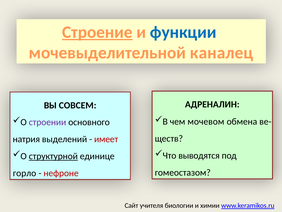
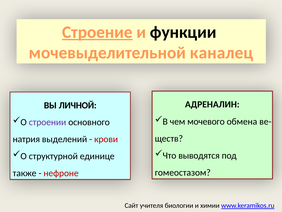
функции colour: blue -> black (183, 32)
СОВСЕМ: СОВСЕМ -> ЛИЧНОЙ (78, 105)
мочевом: мочевом -> мочевого (206, 121)
имеет: имеет -> крови (106, 139)
структурной underline: present -> none (53, 156)
горло: горло -> также (25, 173)
